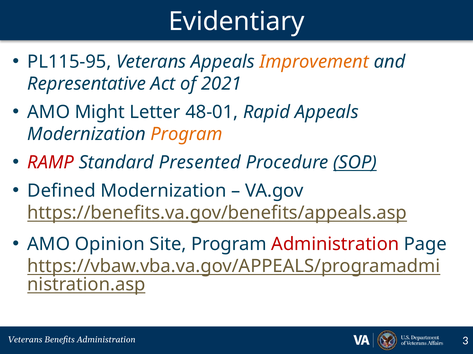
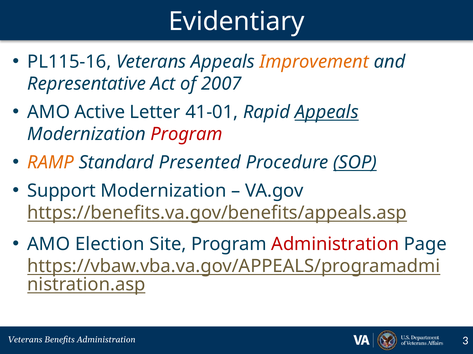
PL115-95: PL115-95 -> PL115-16 (69, 62)
2021: 2021 -> 2007 (221, 84)
Might: Might -> Active (100, 112)
48-01: 48-01 -> 41-01 (212, 112)
Appeals underline: none -> present (327, 112)
Program colour: orange -> red (187, 134)
RAMP colour: red -> orange (51, 163)
Defined: Defined -> Support (62, 191)
Opinion: Opinion -> Election (110, 245)
